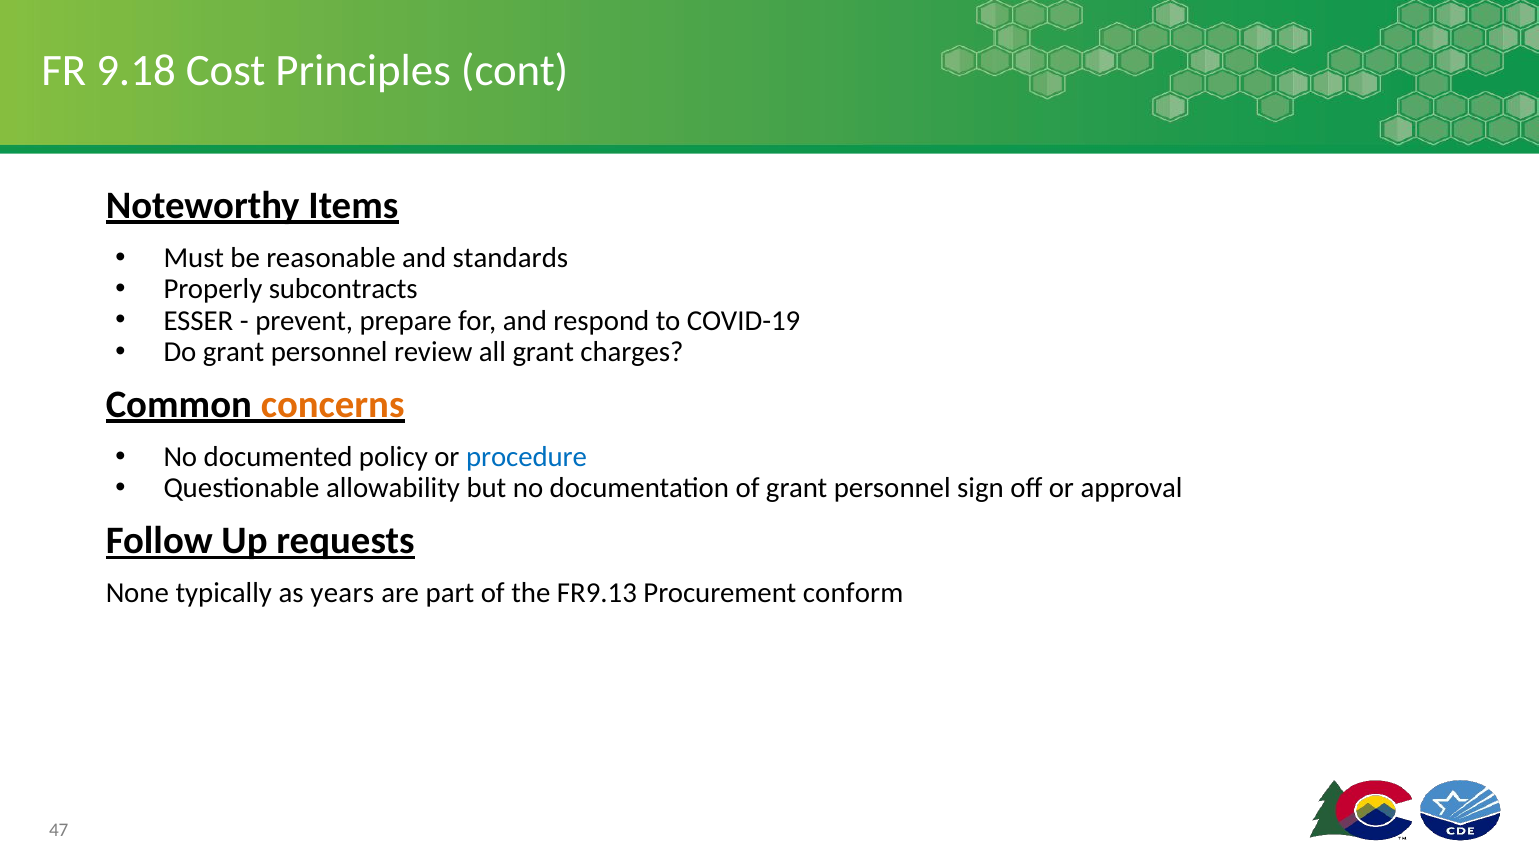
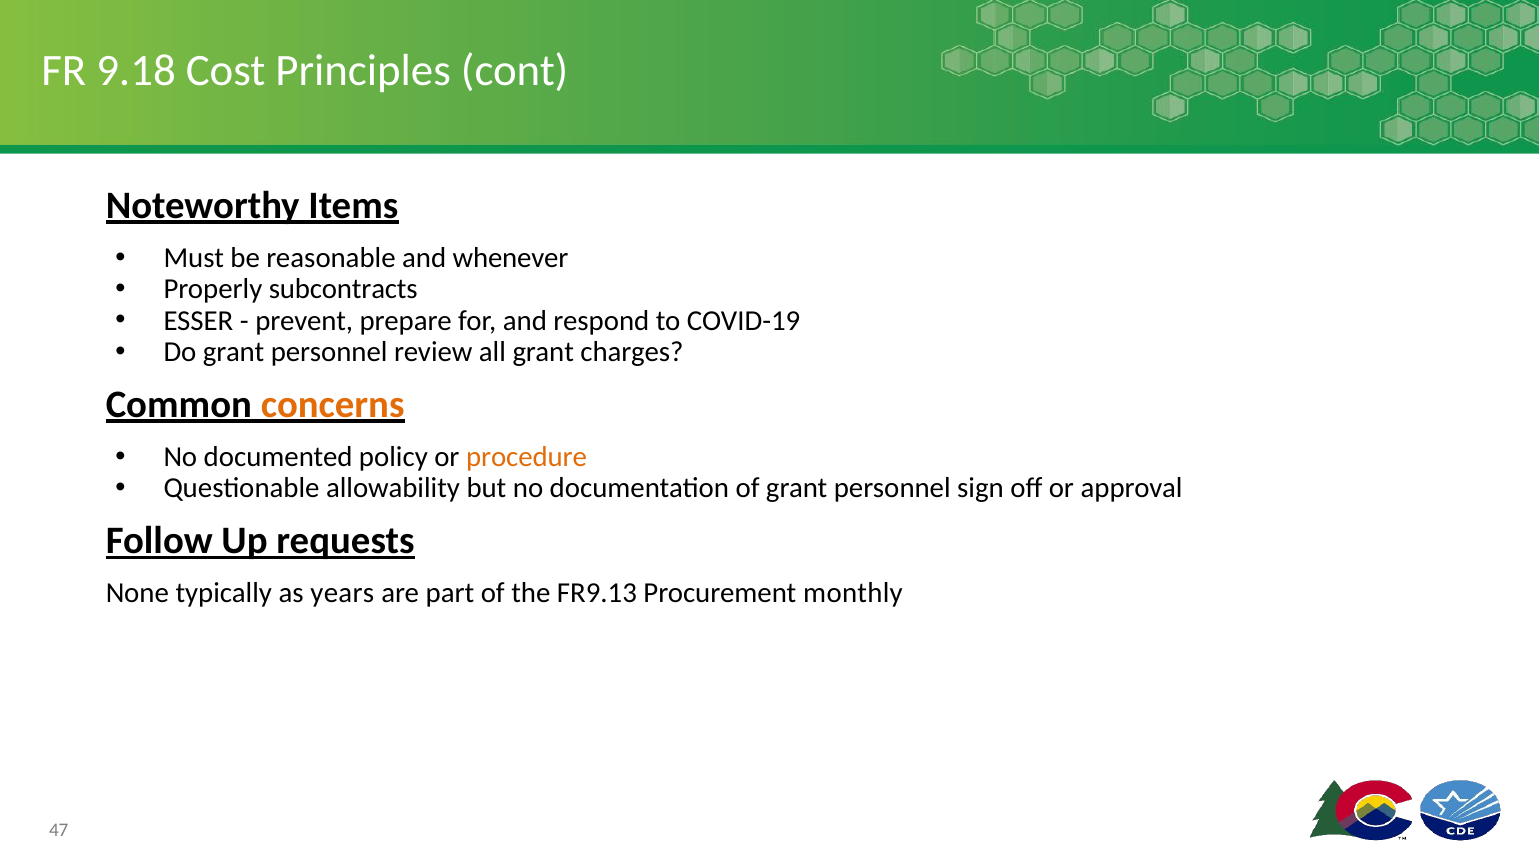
standards: standards -> whenever (511, 258)
procedure colour: blue -> orange (527, 457)
conform: conform -> monthly (853, 593)
